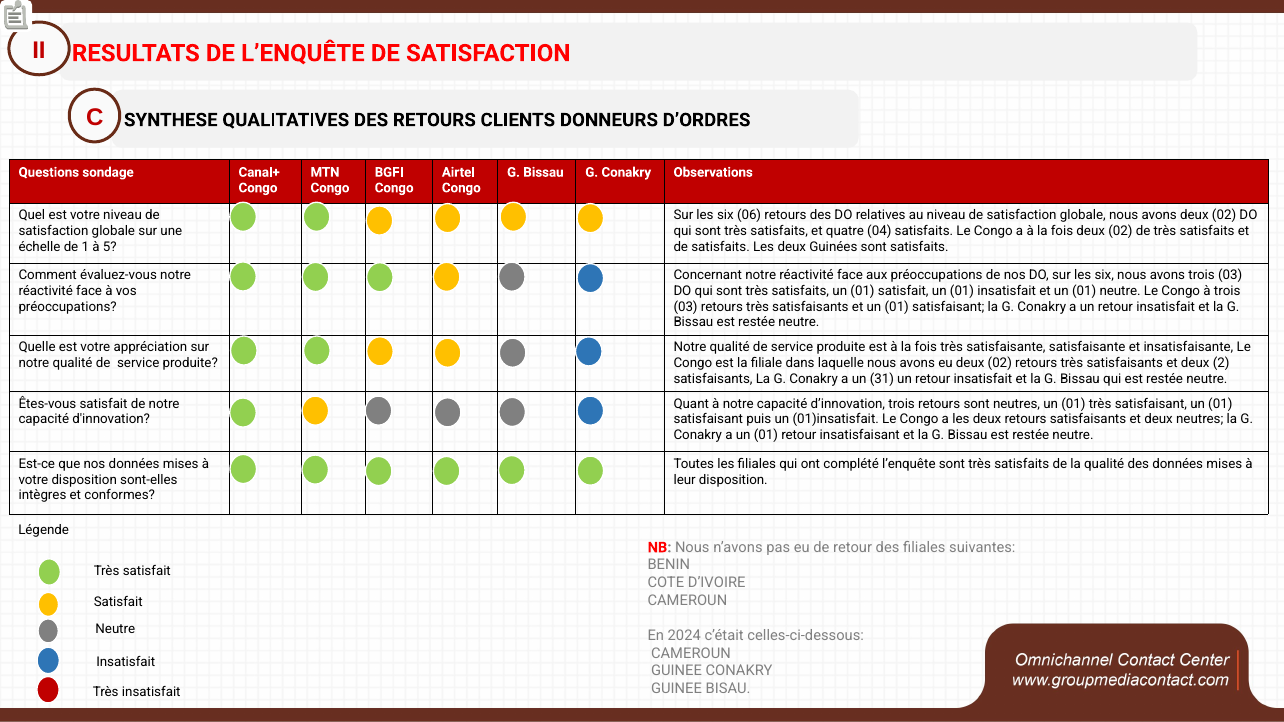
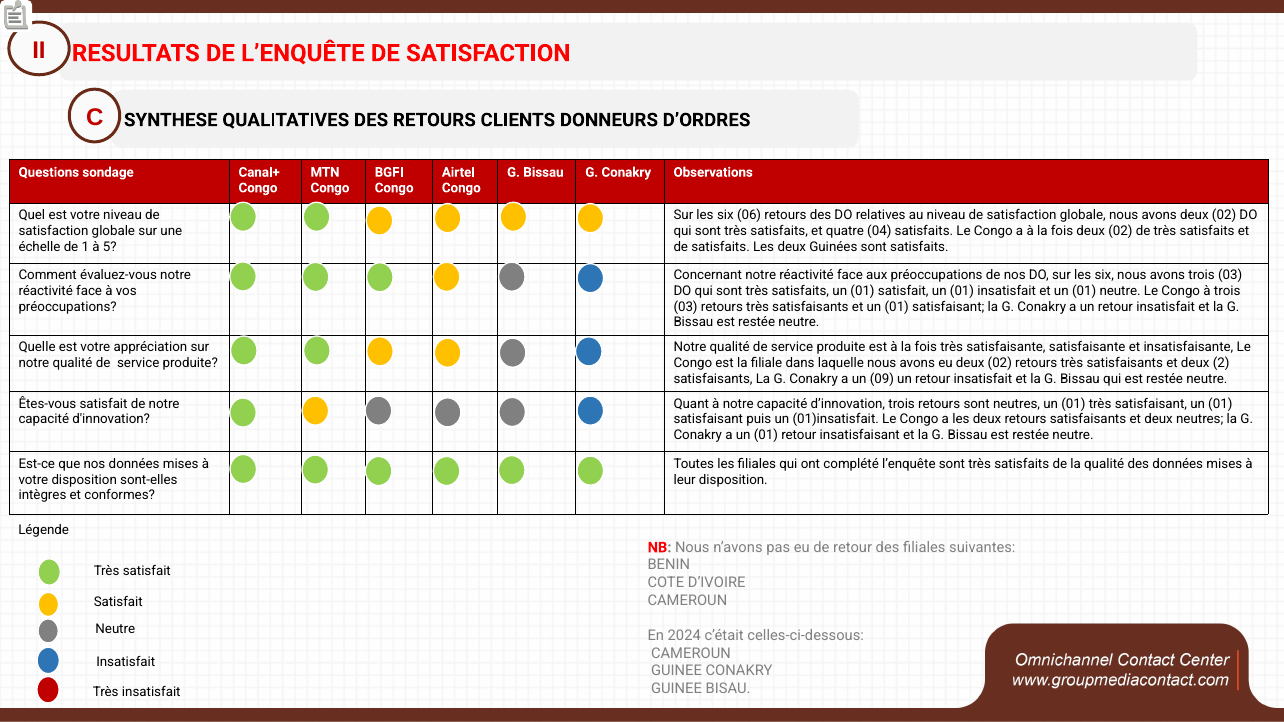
31: 31 -> 09 (882, 379)
